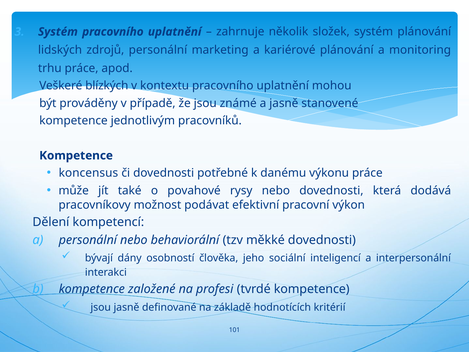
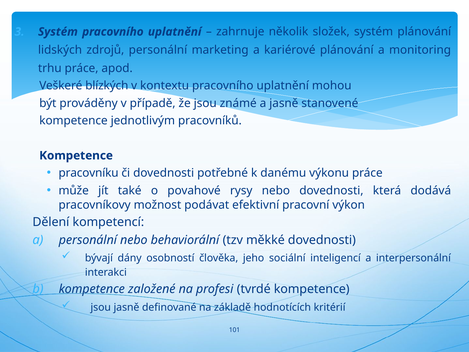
koncensus: koncensus -> pracovníku (89, 173)
